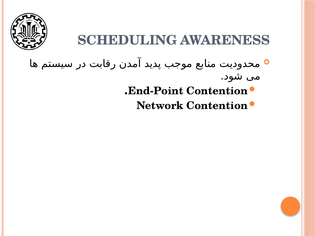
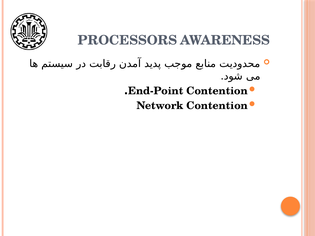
SCHEDULING: SCHEDULING -> PROCESSORS (127, 40)
